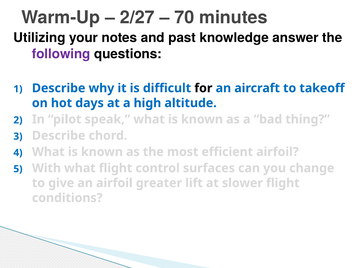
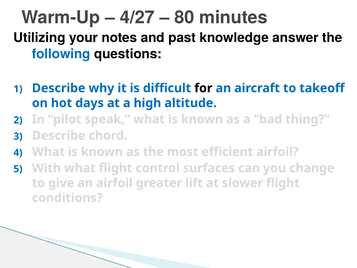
2/27: 2/27 -> 4/27 (137, 18)
70: 70 -> 80 (184, 18)
following colour: purple -> blue (61, 54)
